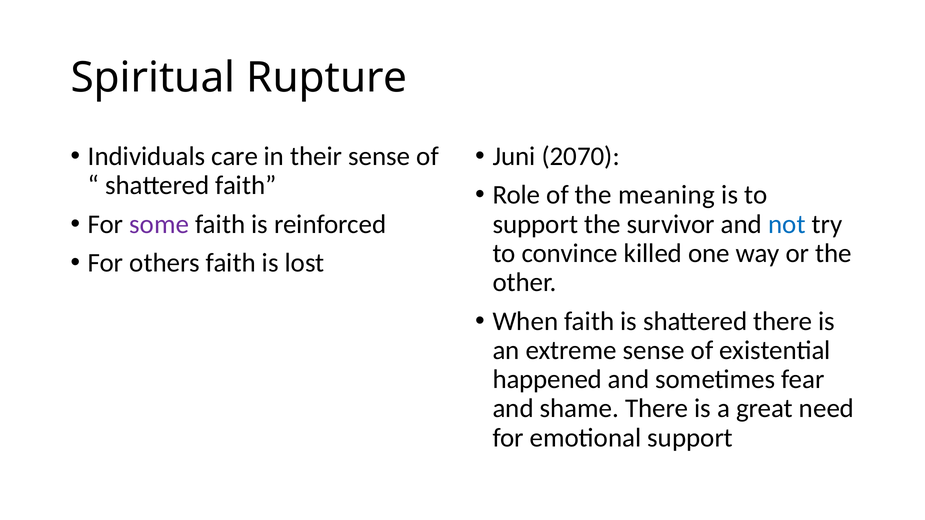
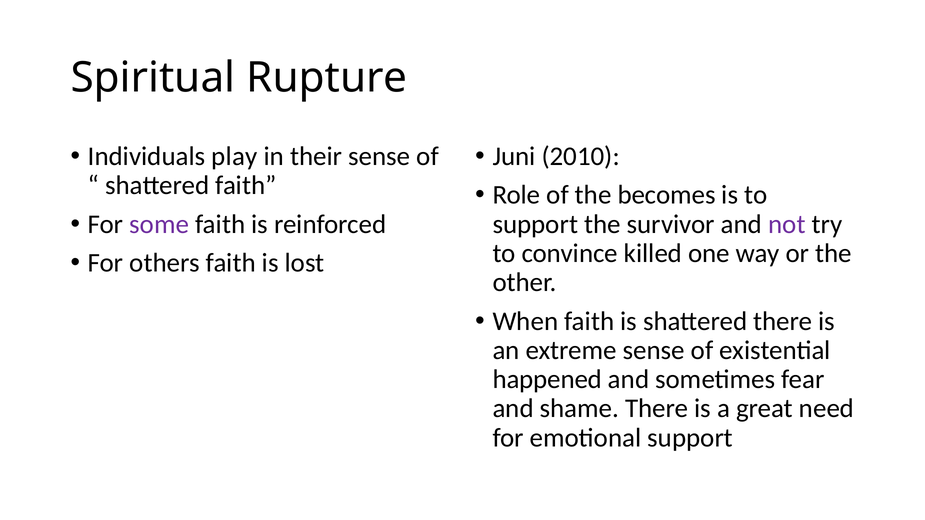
care: care -> play (234, 156)
2070: 2070 -> 2010 (581, 156)
meaning: meaning -> becomes (667, 195)
not colour: blue -> purple (787, 224)
